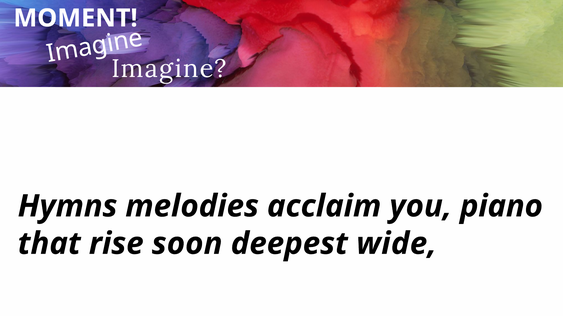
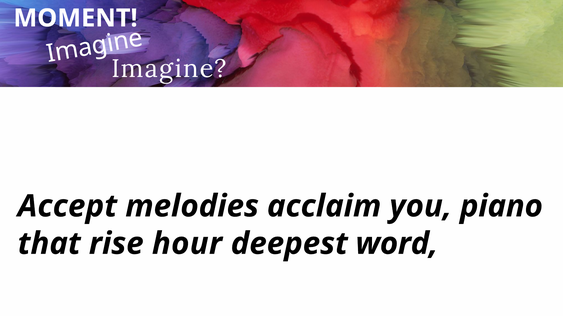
Hymns: Hymns -> Accept (67, 207)
soon: soon -> hour (187, 244)
wide: wide -> word (397, 244)
